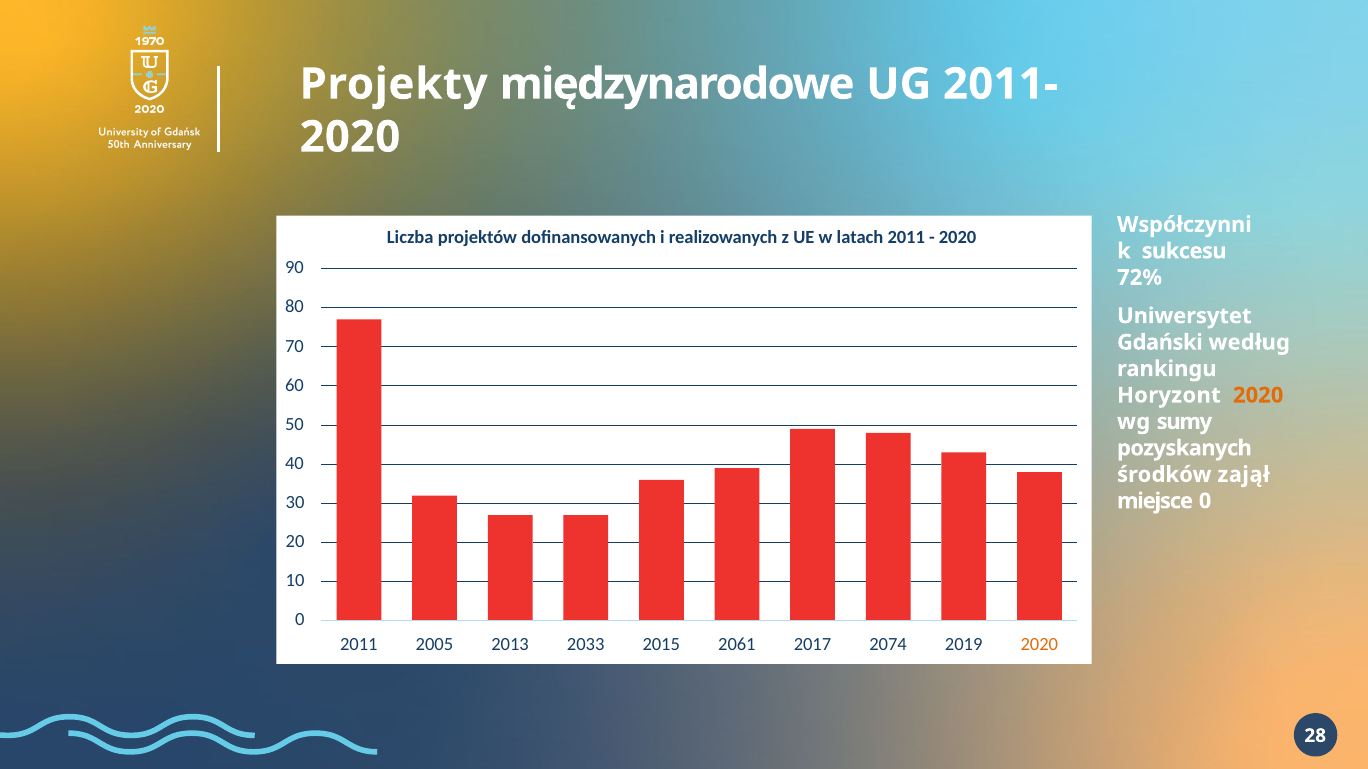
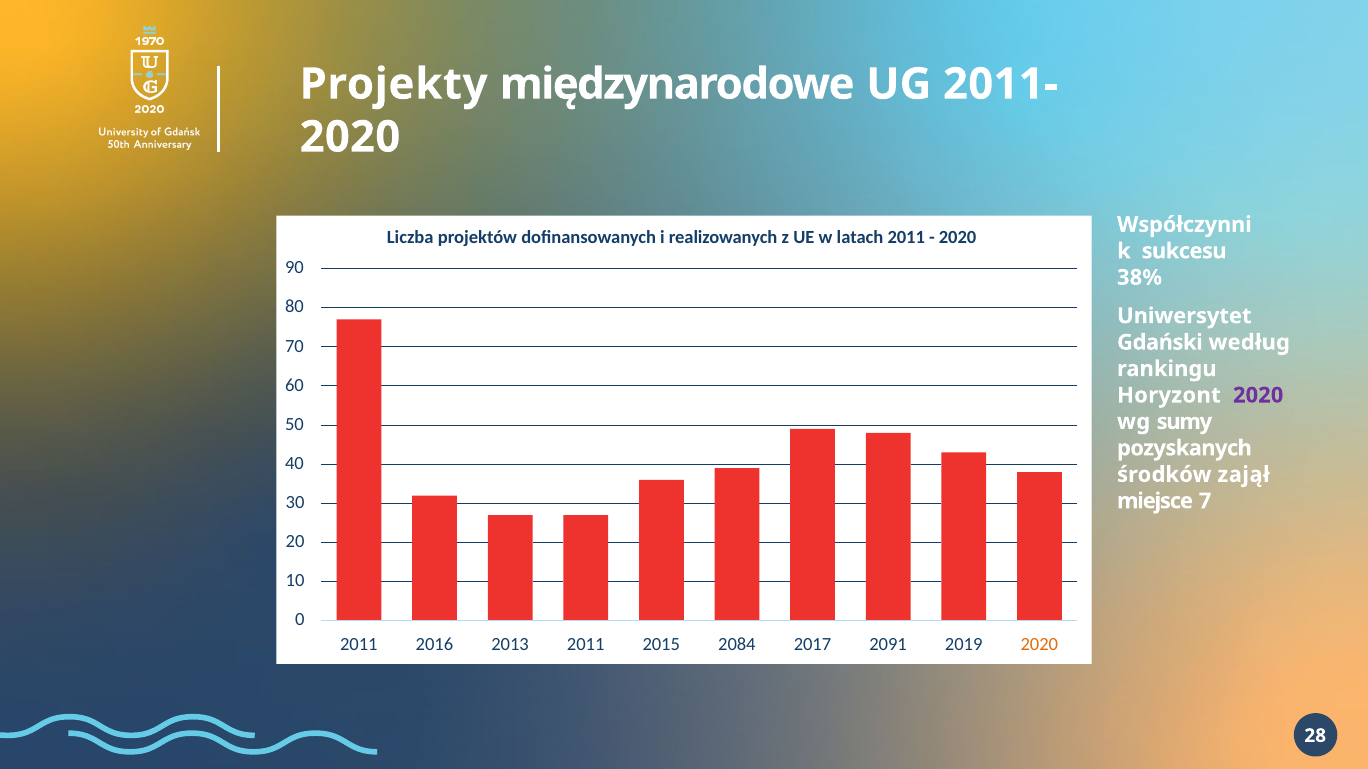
72%: 72% -> 38% (1140, 278)
2020 colour: orange -> purple (1258, 396)
miejsce 0: 0 -> 7 (1205, 501)
2005: 2005 -> 2016 (434, 645)
2013 2033: 2033 -> 2011 (586, 645)
2061: 2061 -> 2084 (737, 645)
2074: 2074 -> 2091 (888, 645)
